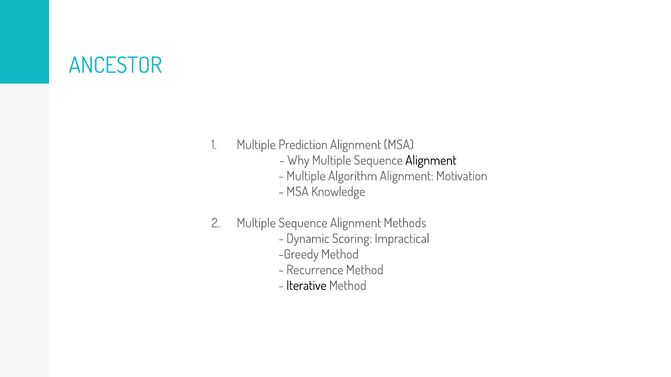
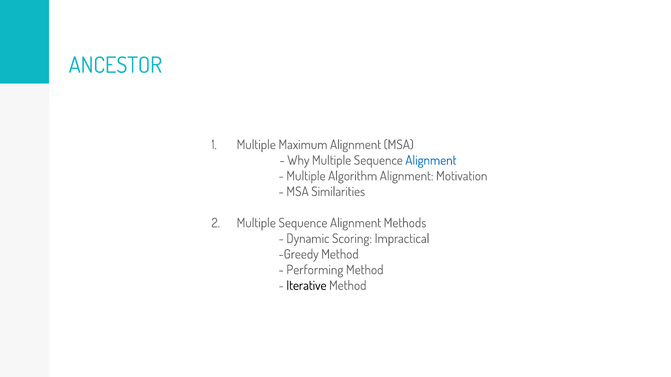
Prediction: Prediction -> Maximum (303, 145)
Alignment colour: black -> blue (431, 161)
Knowledge: Knowledge -> Similarities (338, 192)
Recurrence: Recurrence -> Performing (315, 270)
